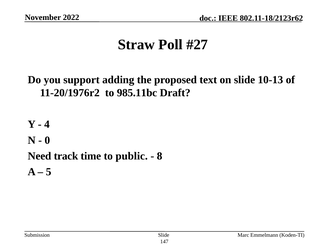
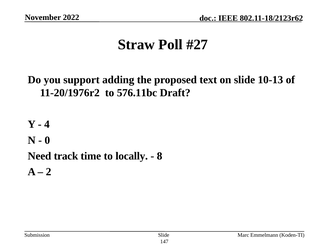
985.11bc: 985.11bc -> 576.11bc (137, 93)
public: public -> locally (132, 156)
5: 5 -> 2 (49, 171)
